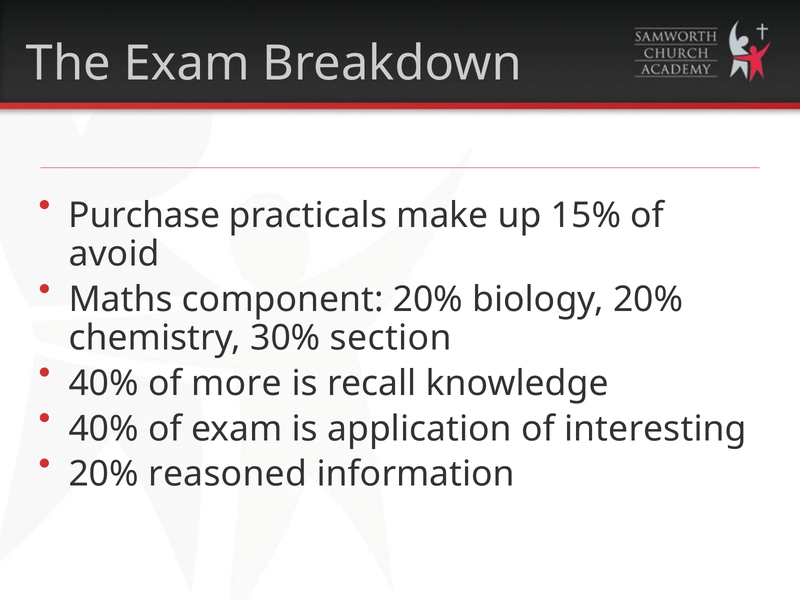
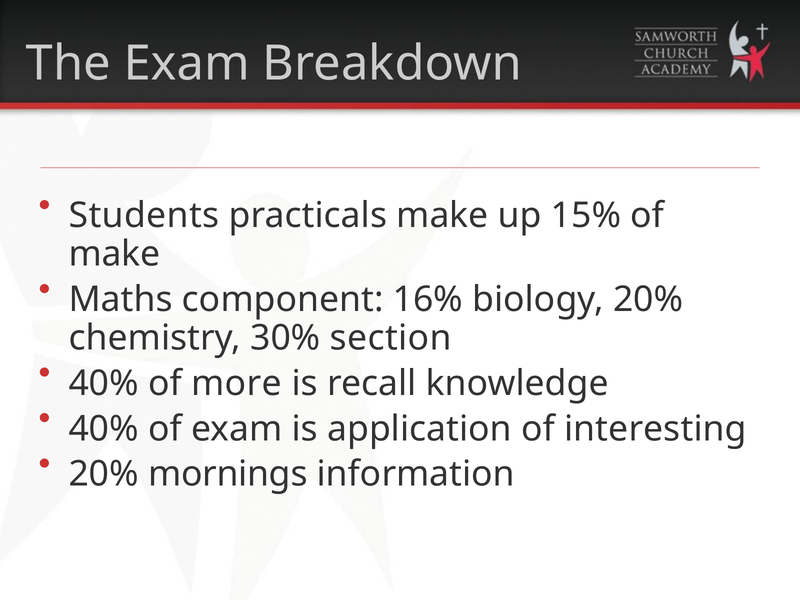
Purchase: Purchase -> Students (144, 216)
avoid: avoid -> make (114, 254)
component 20%: 20% -> 16% (428, 300)
reasoned: reasoned -> mornings (228, 474)
